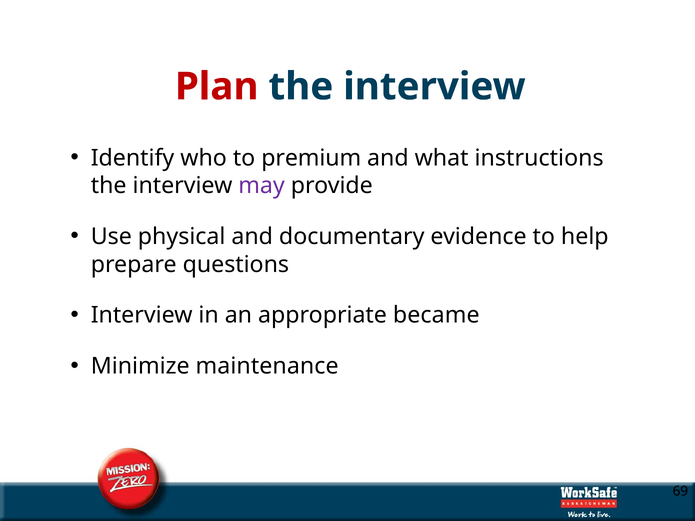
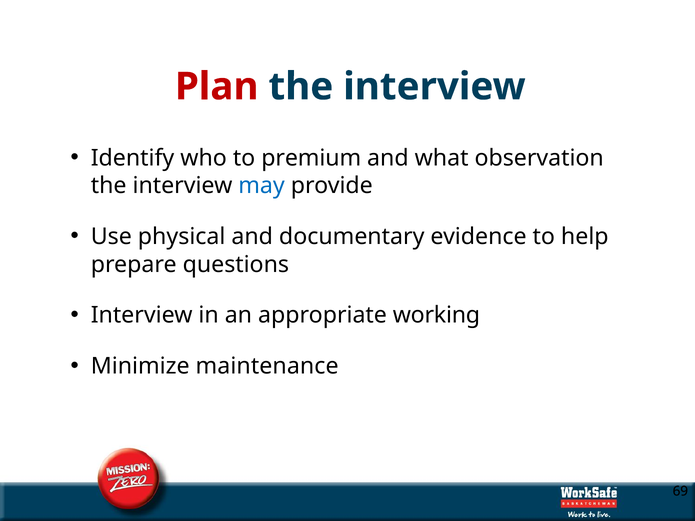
instructions: instructions -> observation (539, 158)
may colour: purple -> blue (262, 186)
became: became -> working (436, 316)
